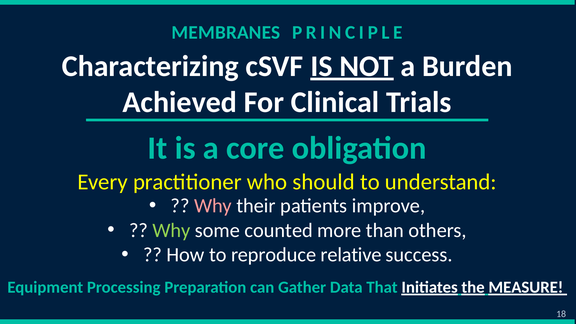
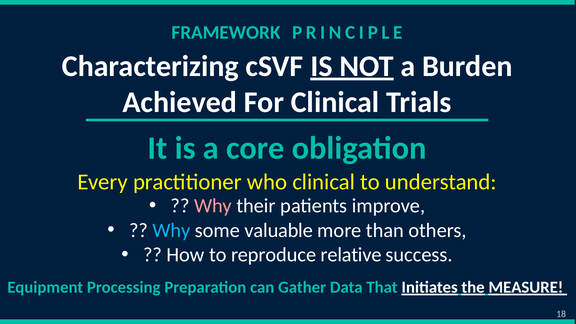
MEMBRANES: MEMBRANES -> FRAMEWORK (226, 33)
who should: should -> clinical (324, 182)
Why colour: light green -> light blue (172, 230)
counted: counted -> valuable (279, 230)
